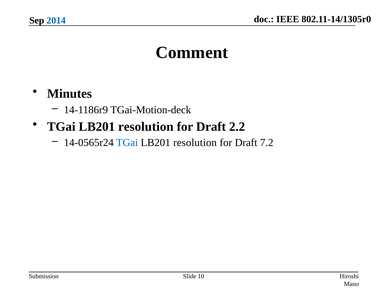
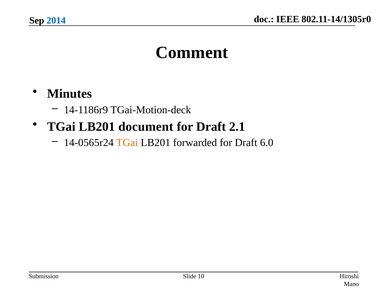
resolution: resolution -> document (146, 127)
2.2: 2.2 -> 2.1 (237, 127)
TGai colour: blue -> orange (127, 143)
resolution: resolution -> forwarded (195, 143)
7.2: 7.2 -> 6.0 (267, 143)
